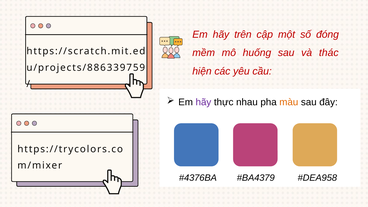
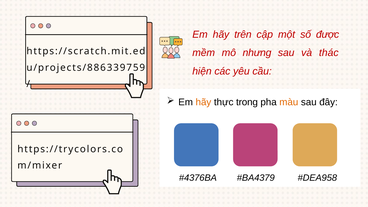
đóng: đóng -> được (328, 34)
huống: huống -> nhưng (257, 53)
hãy colour: purple -> orange (203, 102)
nhau: nhau -> trong (247, 102)
